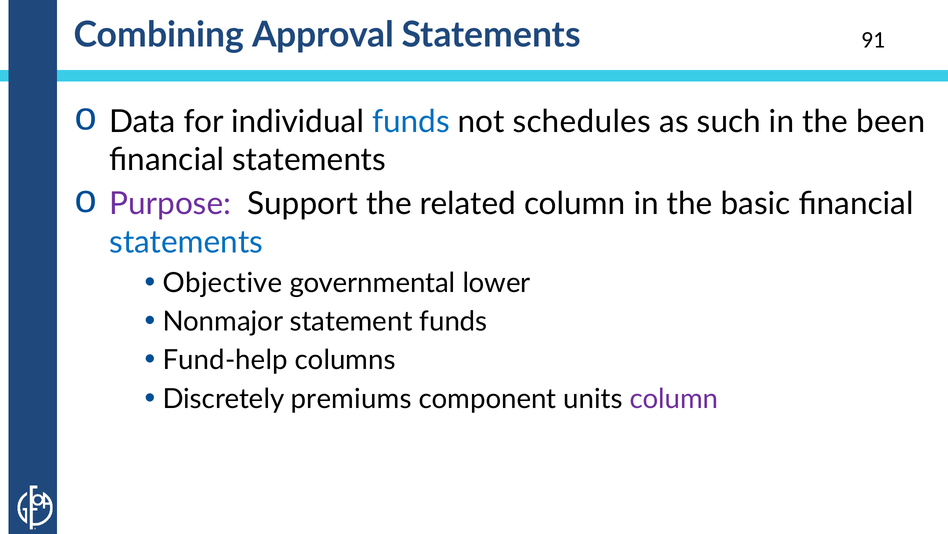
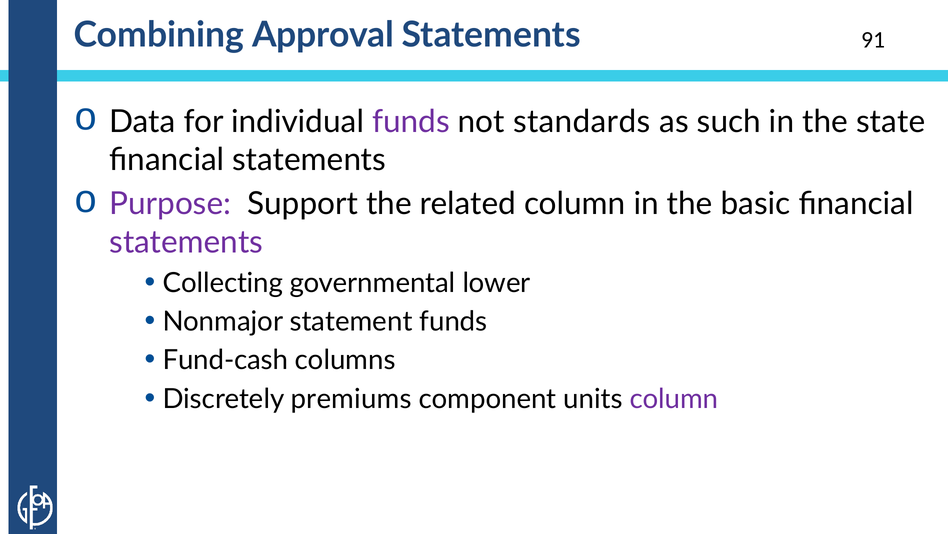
funds colour: blue -> purple (411, 122)
schedules: schedules -> standards (582, 122)
been: been -> state (891, 122)
statements colour: blue -> purple (186, 242)
Objective: Objective -> Collecting (223, 282)
Fund-help: Fund-help -> Fund-cash (225, 360)
